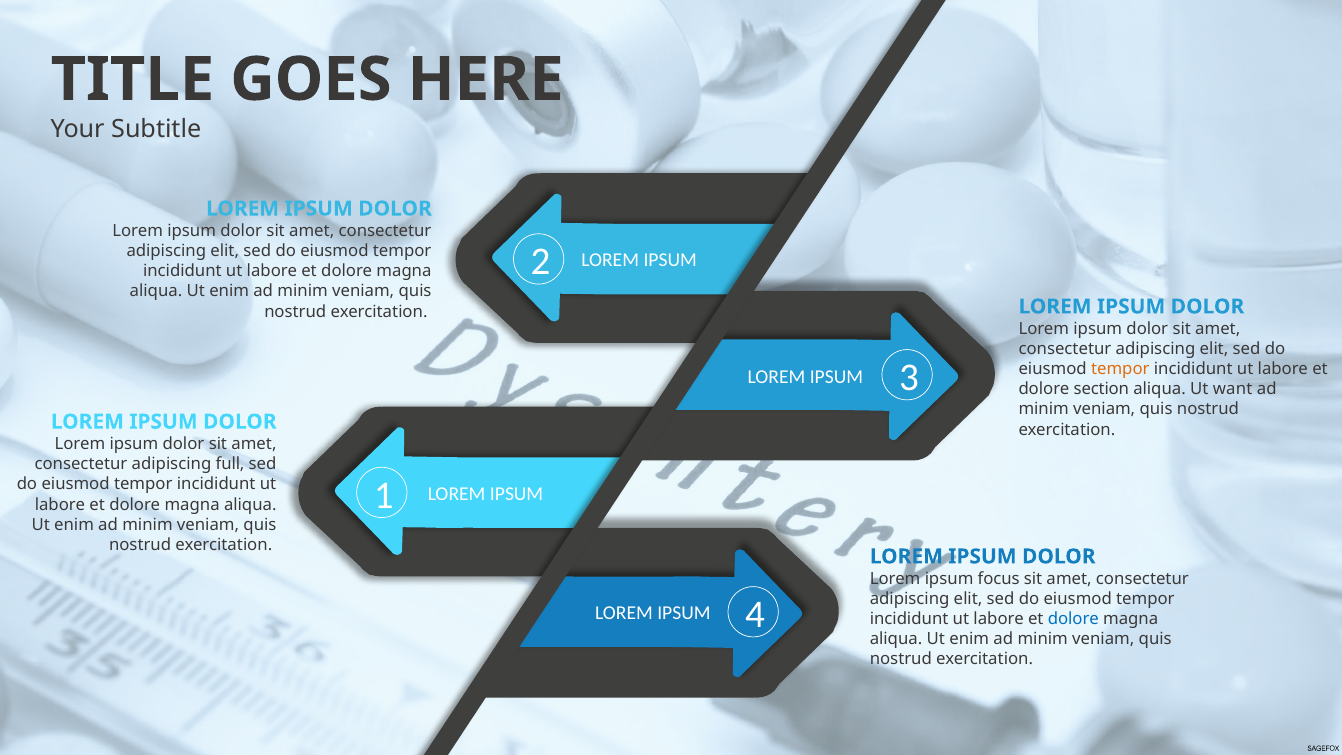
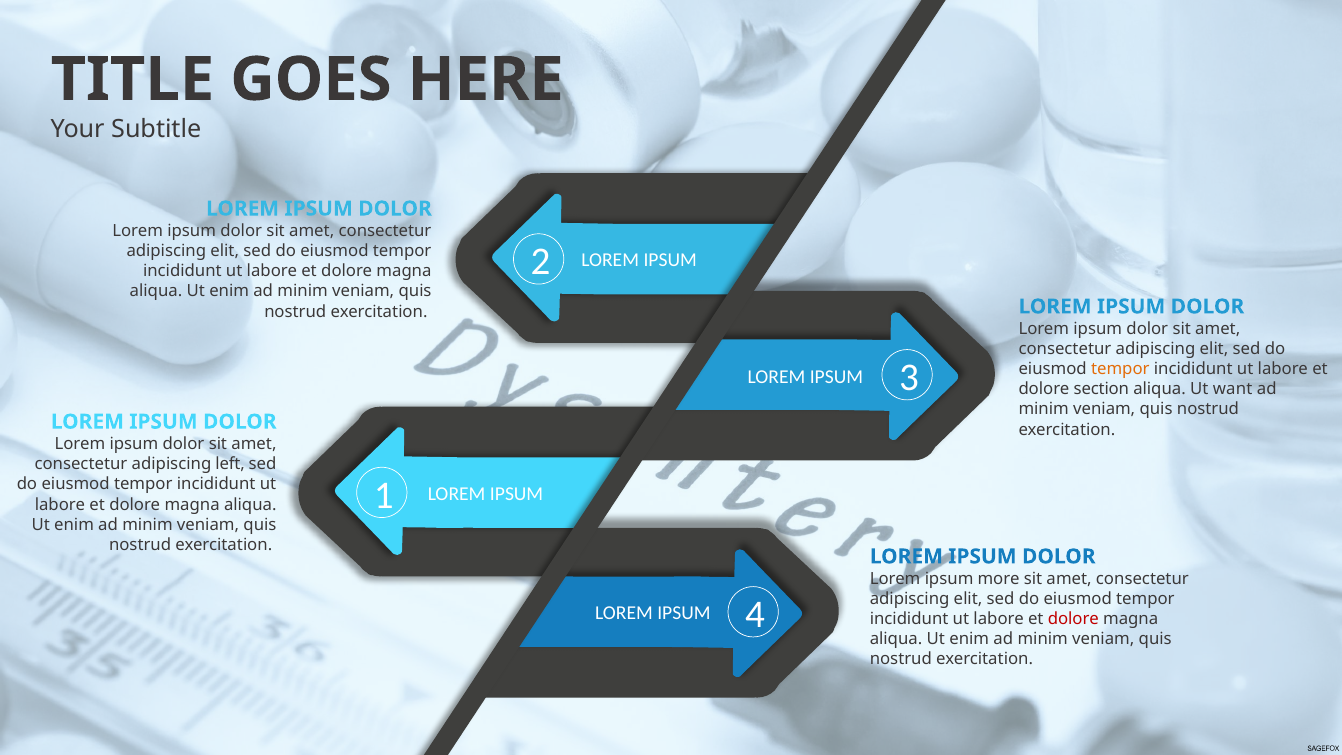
full: full -> left (230, 464)
focus: focus -> more (999, 579)
dolore colour: blue -> red (1073, 619)
